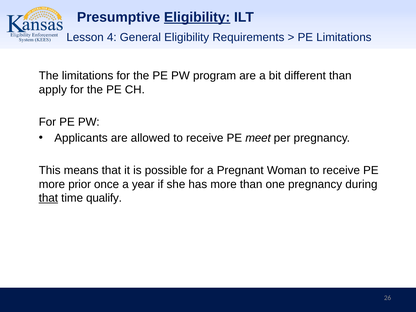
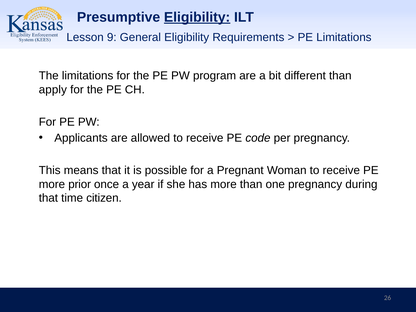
4: 4 -> 9 (112, 38)
meet: meet -> code (258, 138)
that underline: present -> none (48, 198)
qualify: qualify -> citizen (104, 198)
